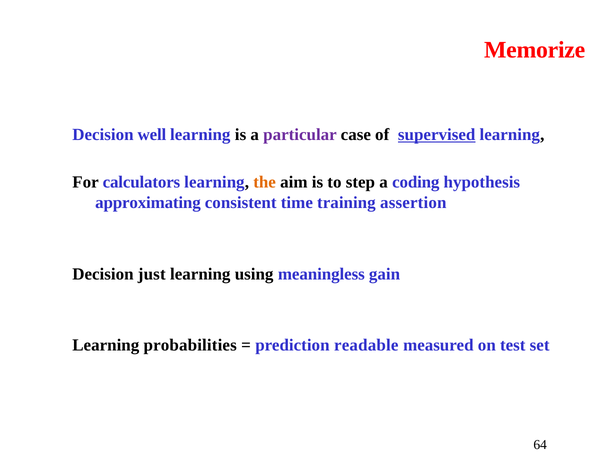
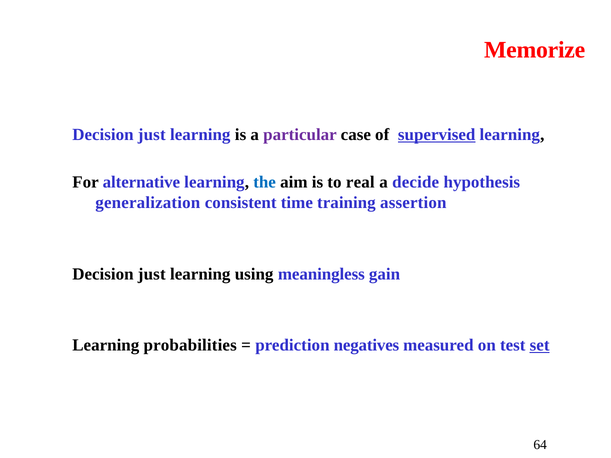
well: well -> just (152, 135)
calculators: calculators -> alternative (141, 182)
the colour: orange -> blue (265, 182)
step: step -> real (360, 182)
coding: coding -> decide (416, 182)
approximating: approximating -> generalization (148, 203)
readable: readable -> negatives (366, 345)
set underline: none -> present (540, 345)
